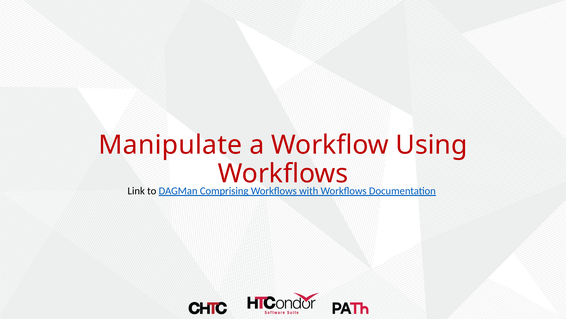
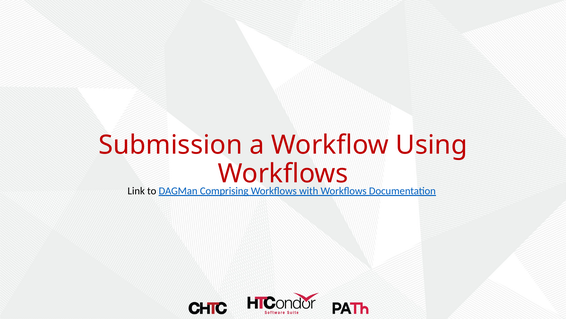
Manipulate: Manipulate -> Submission (171, 145)
